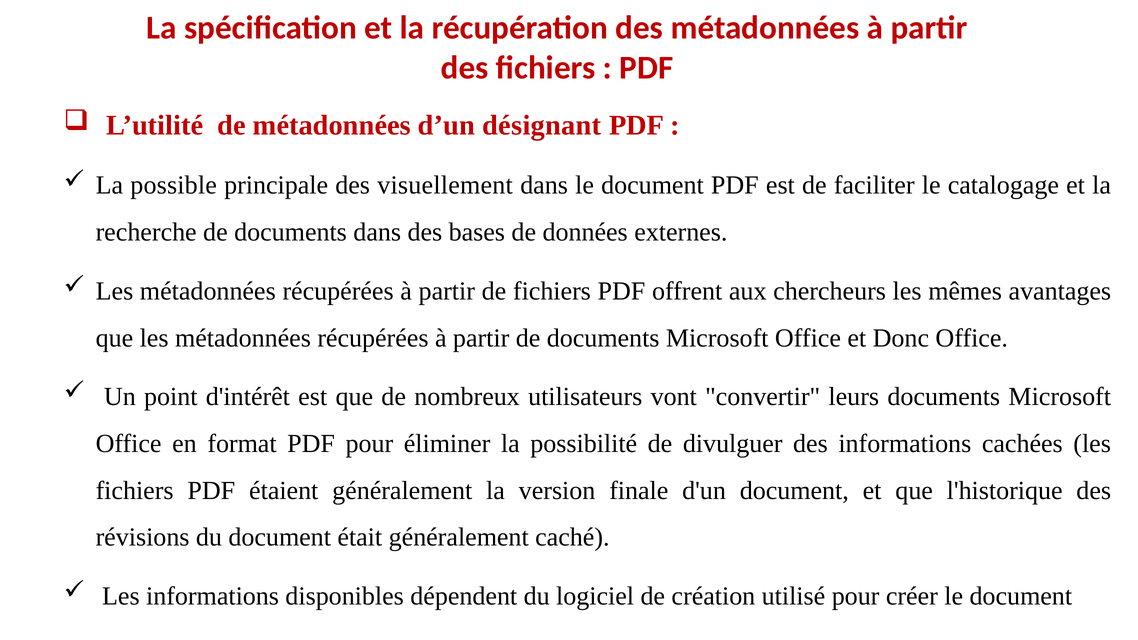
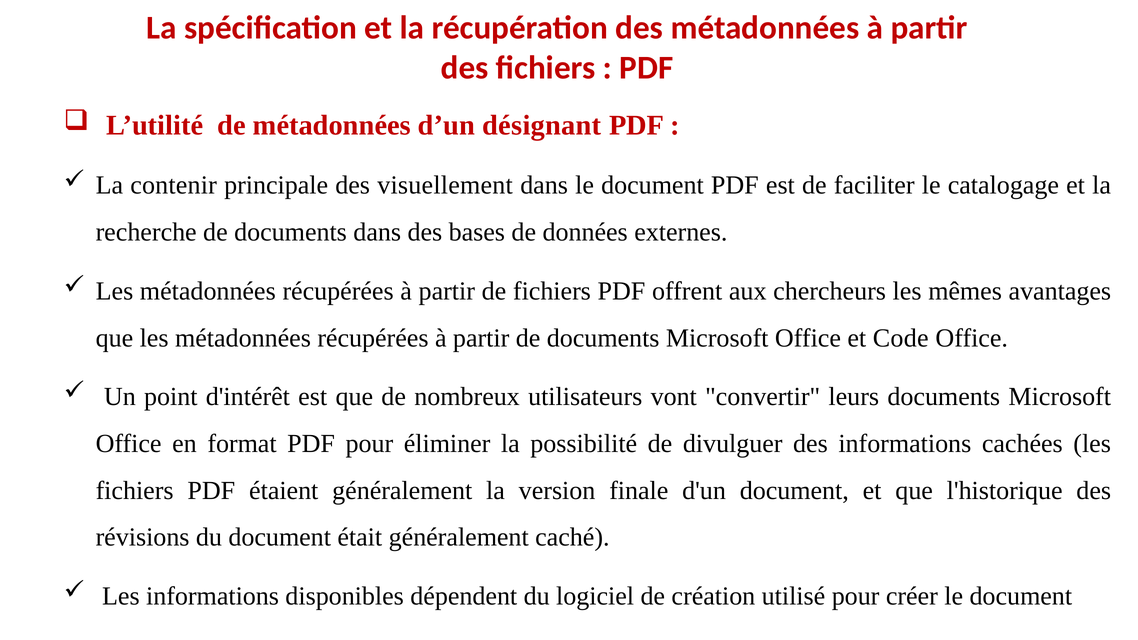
possible: possible -> contenir (174, 185)
Donc: Donc -> Code (901, 338)
